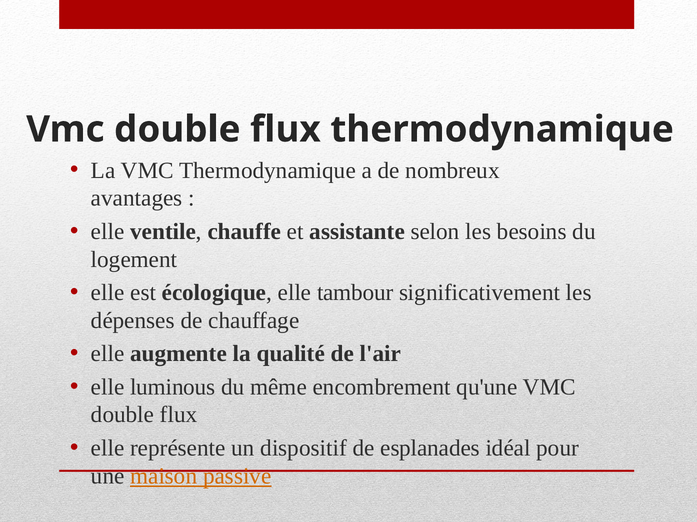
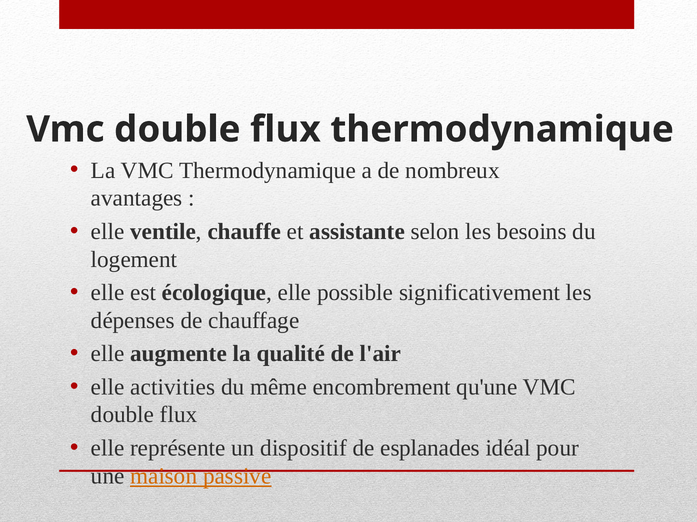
tambour: tambour -> possible (355, 293)
luminous: luminous -> activities (173, 388)
